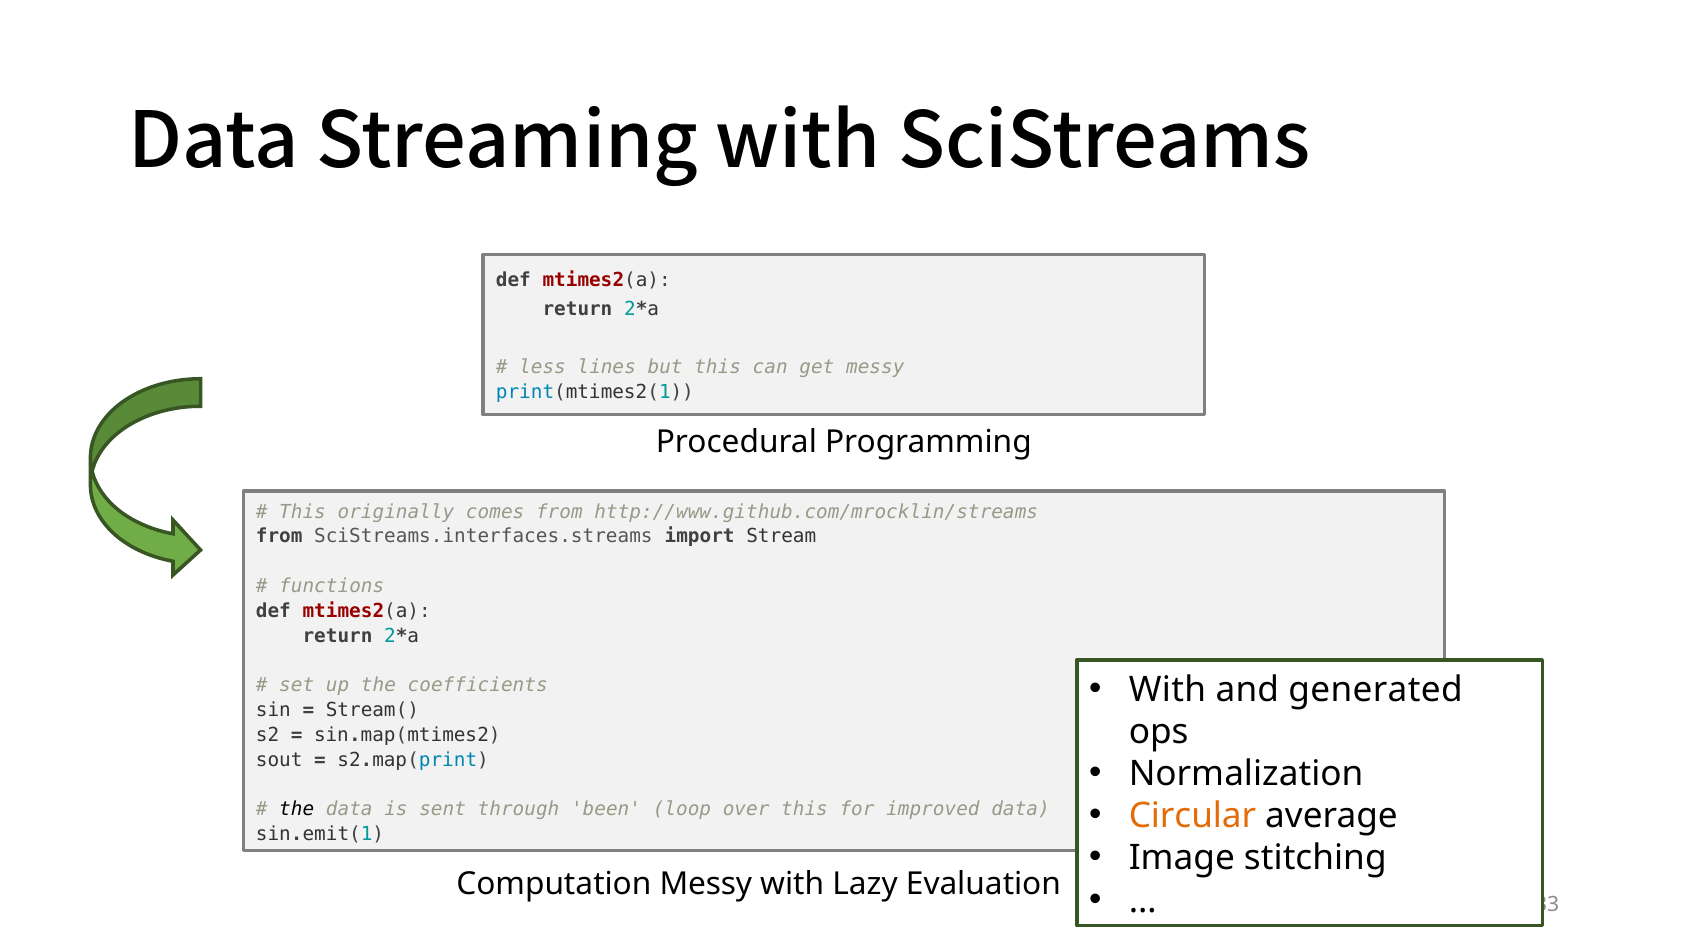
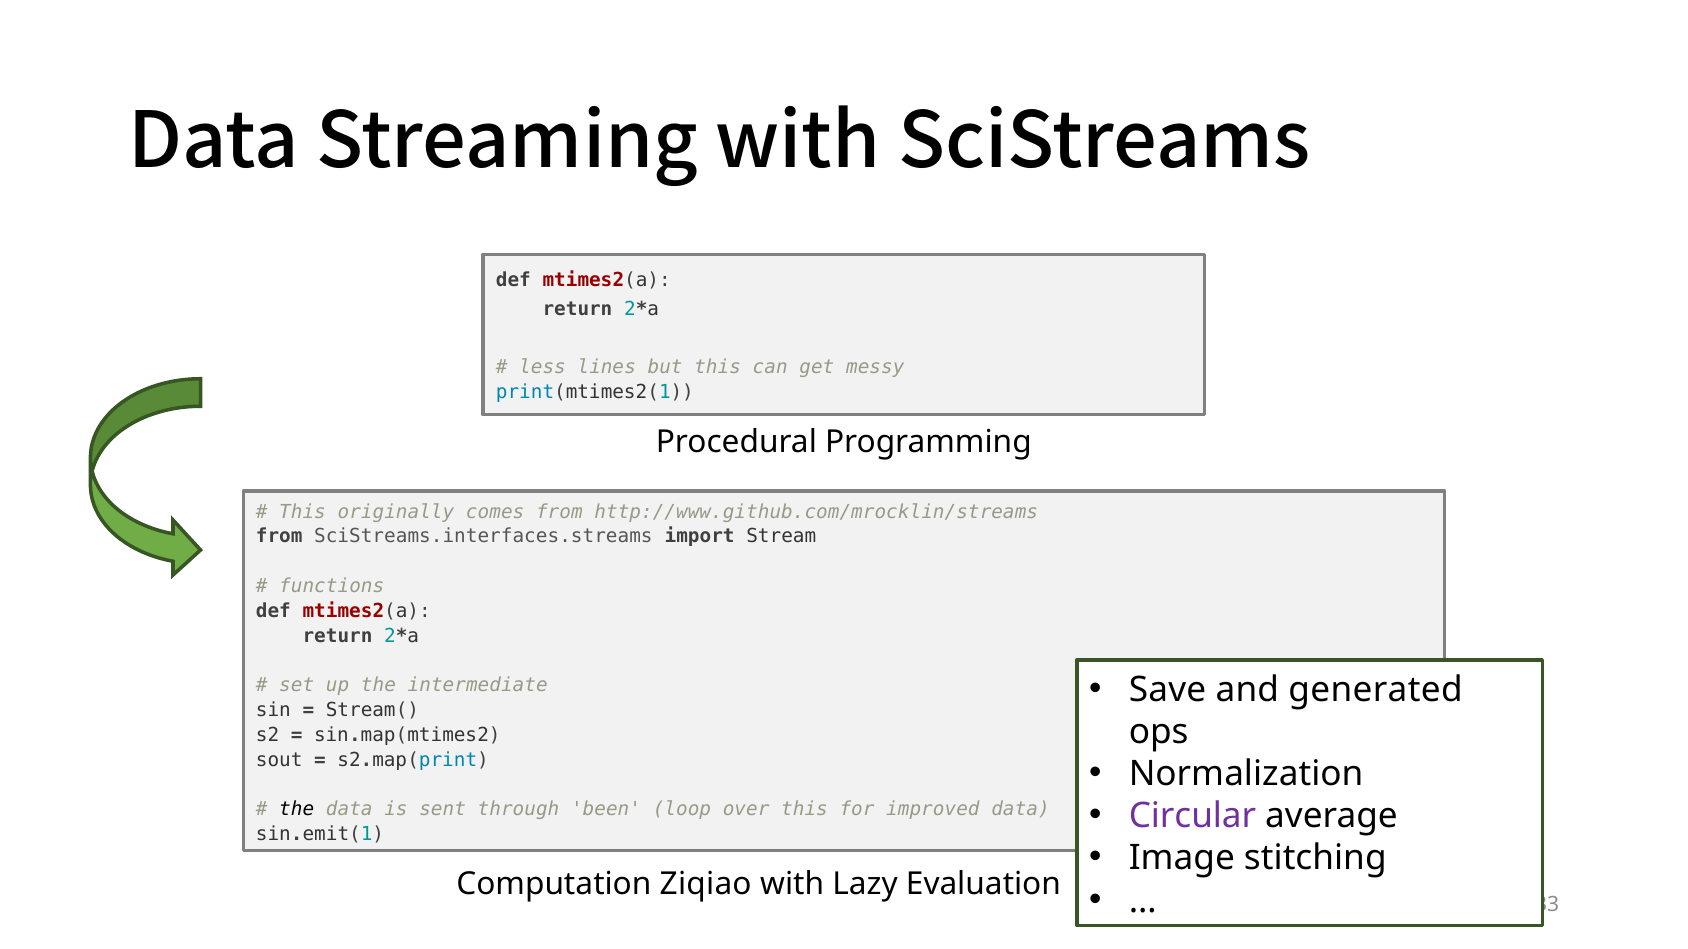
With: With -> Save (1168, 690)
coefficients: coefficients -> intermediate (478, 686)
Circular colour: orange -> purple (1192, 817)
Computation Messy: Messy -> Ziqiao (706, 885)
